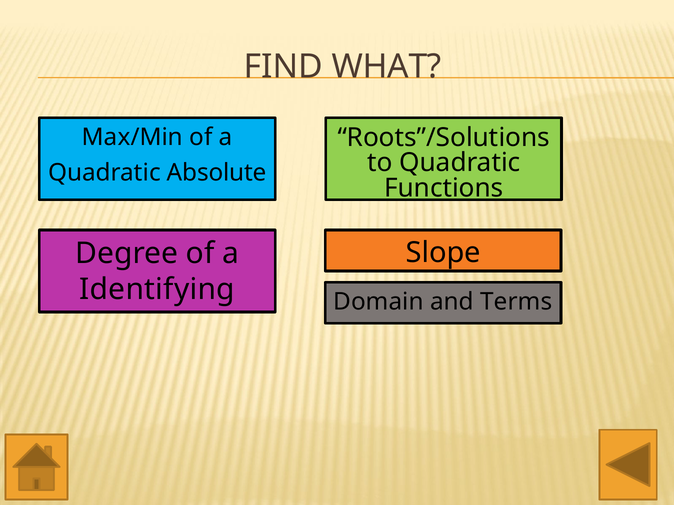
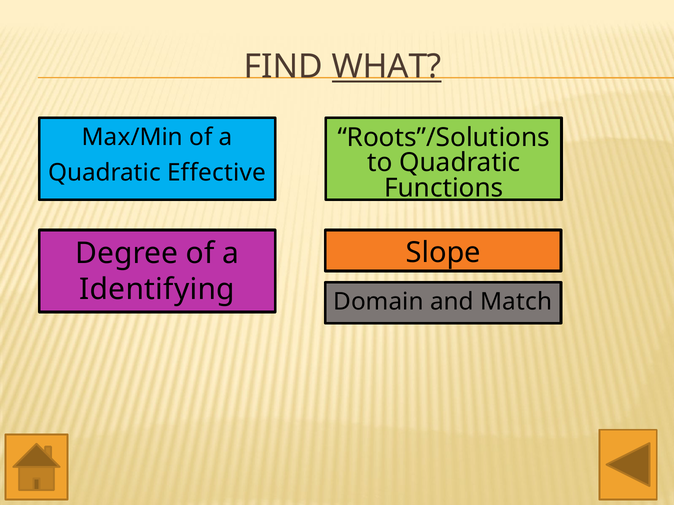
WHAT underline: none -> present (387, 67)
Absolute: Absolute -> Effective (217, 173)
Terms: Terms -> Match (516, 302)
